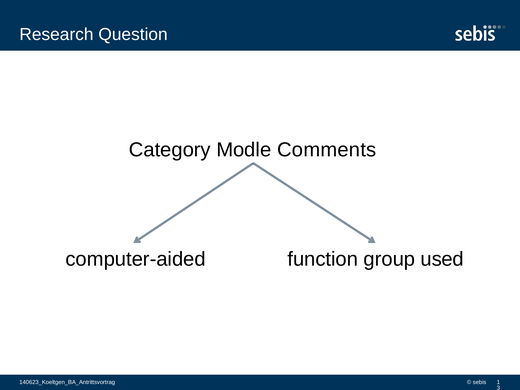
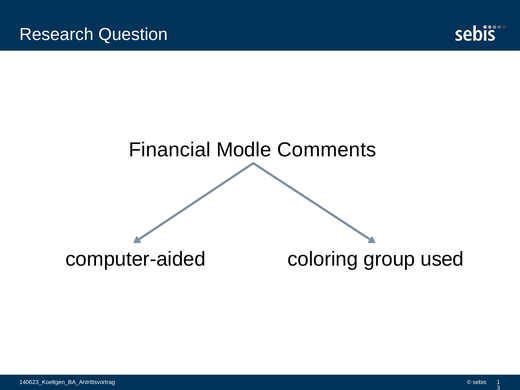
Category: Category -> Financial (170, 150)
function: function -> coloring (323, 259)
